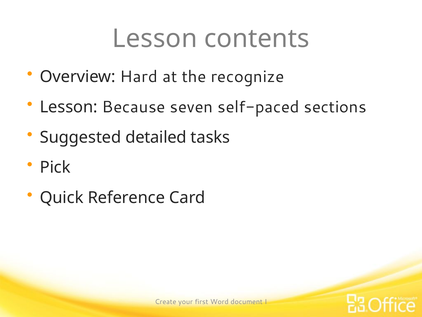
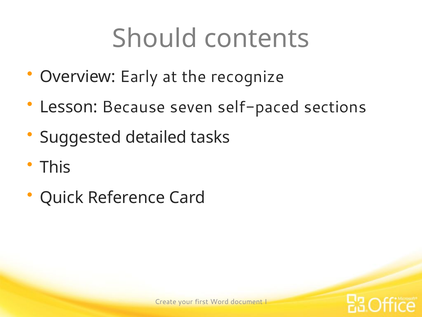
Lesson: Lesson -> Should (155, 39)
Hard: Hard -> Early (139, 77)
Pick: Pick -> This (55, 167)
